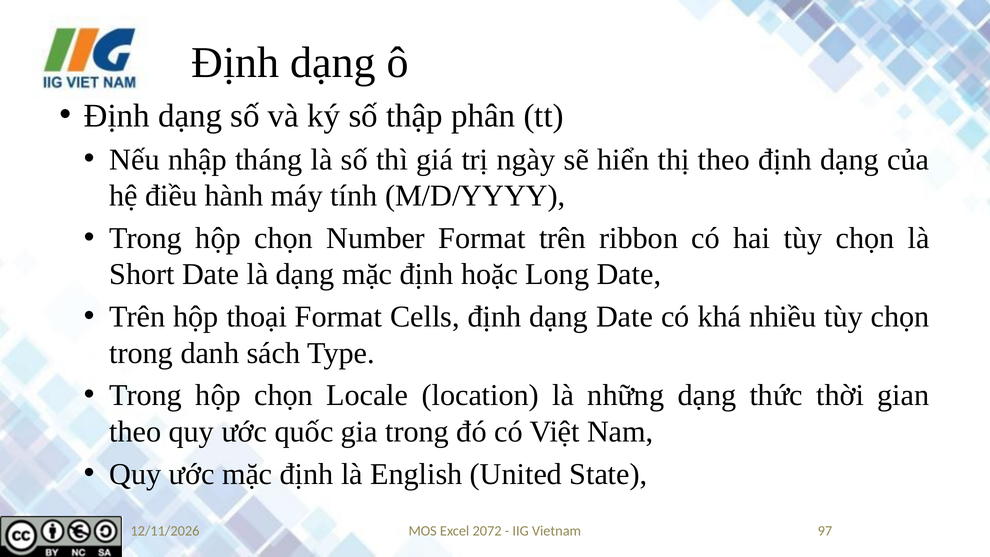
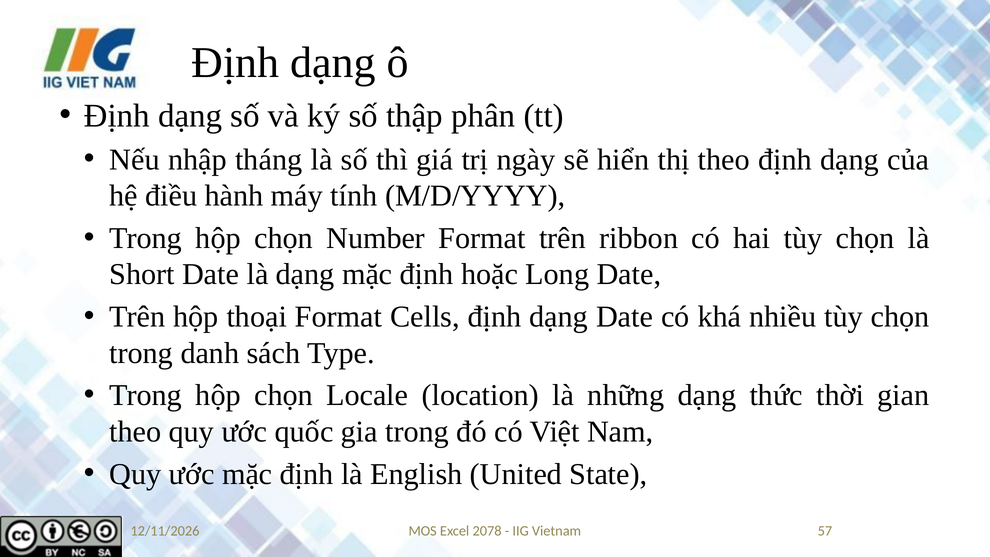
2072: 2072 -> 2078 (487, 531)
97: 97 -> 57 (825, 531)
